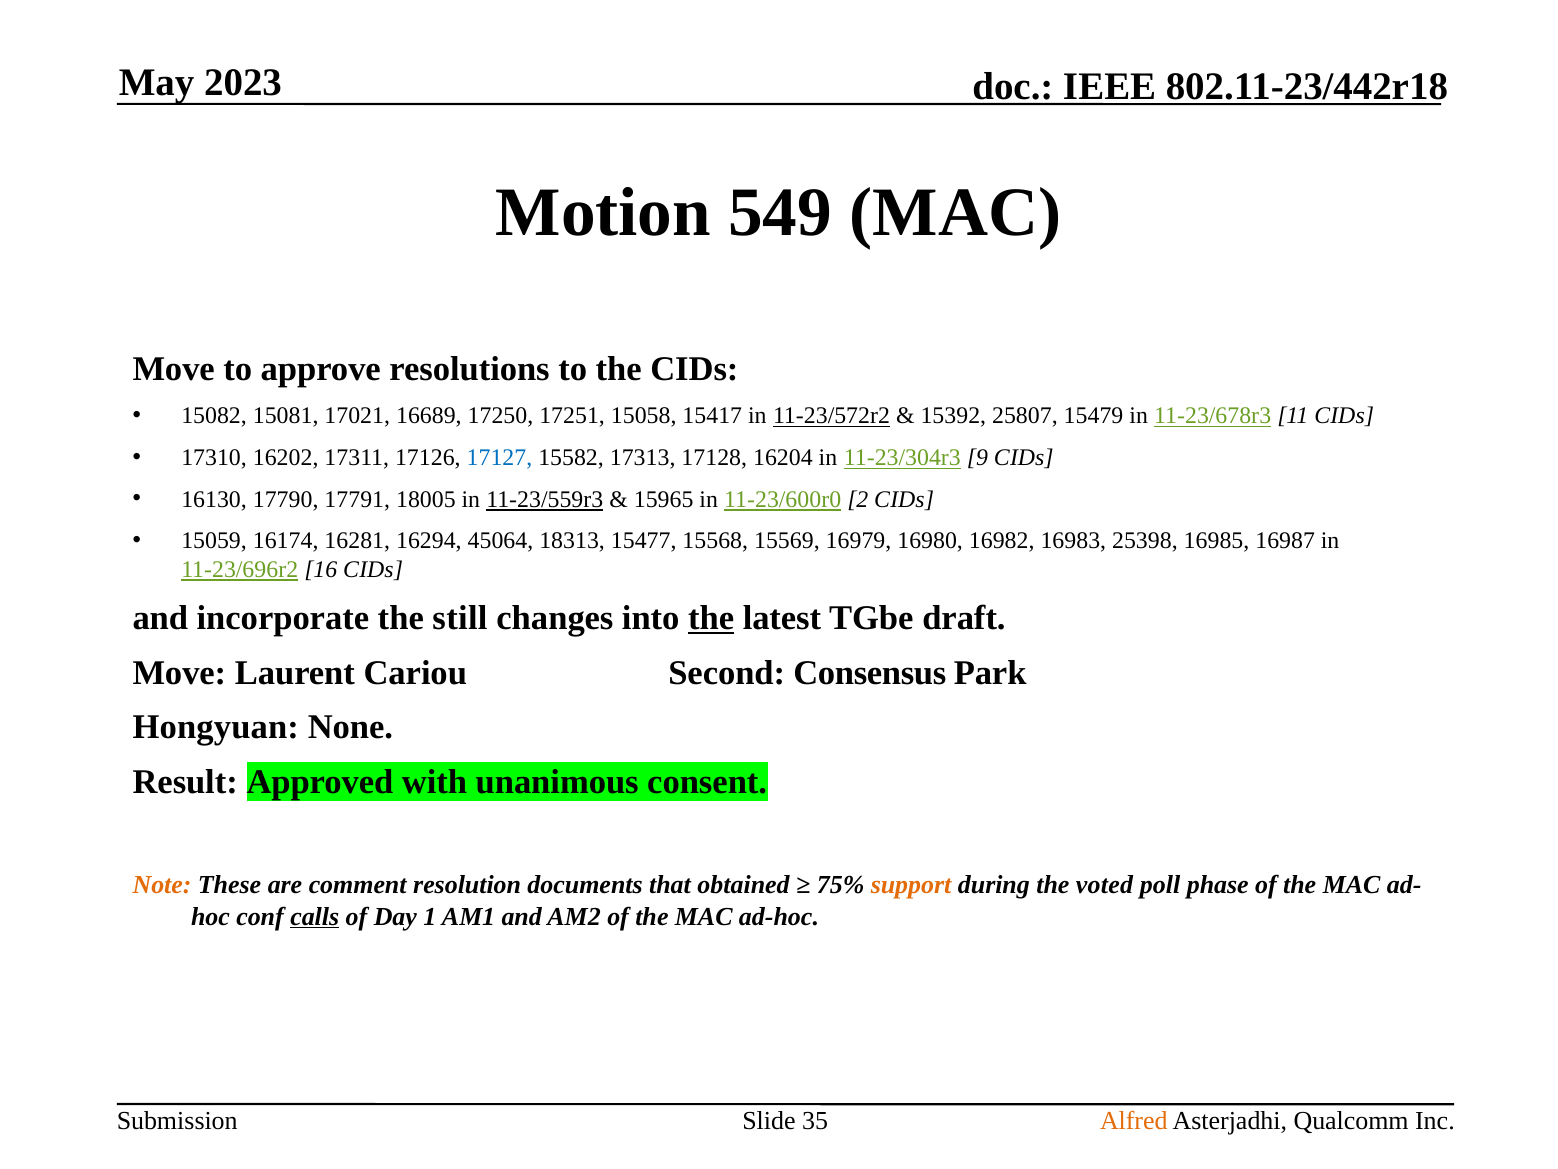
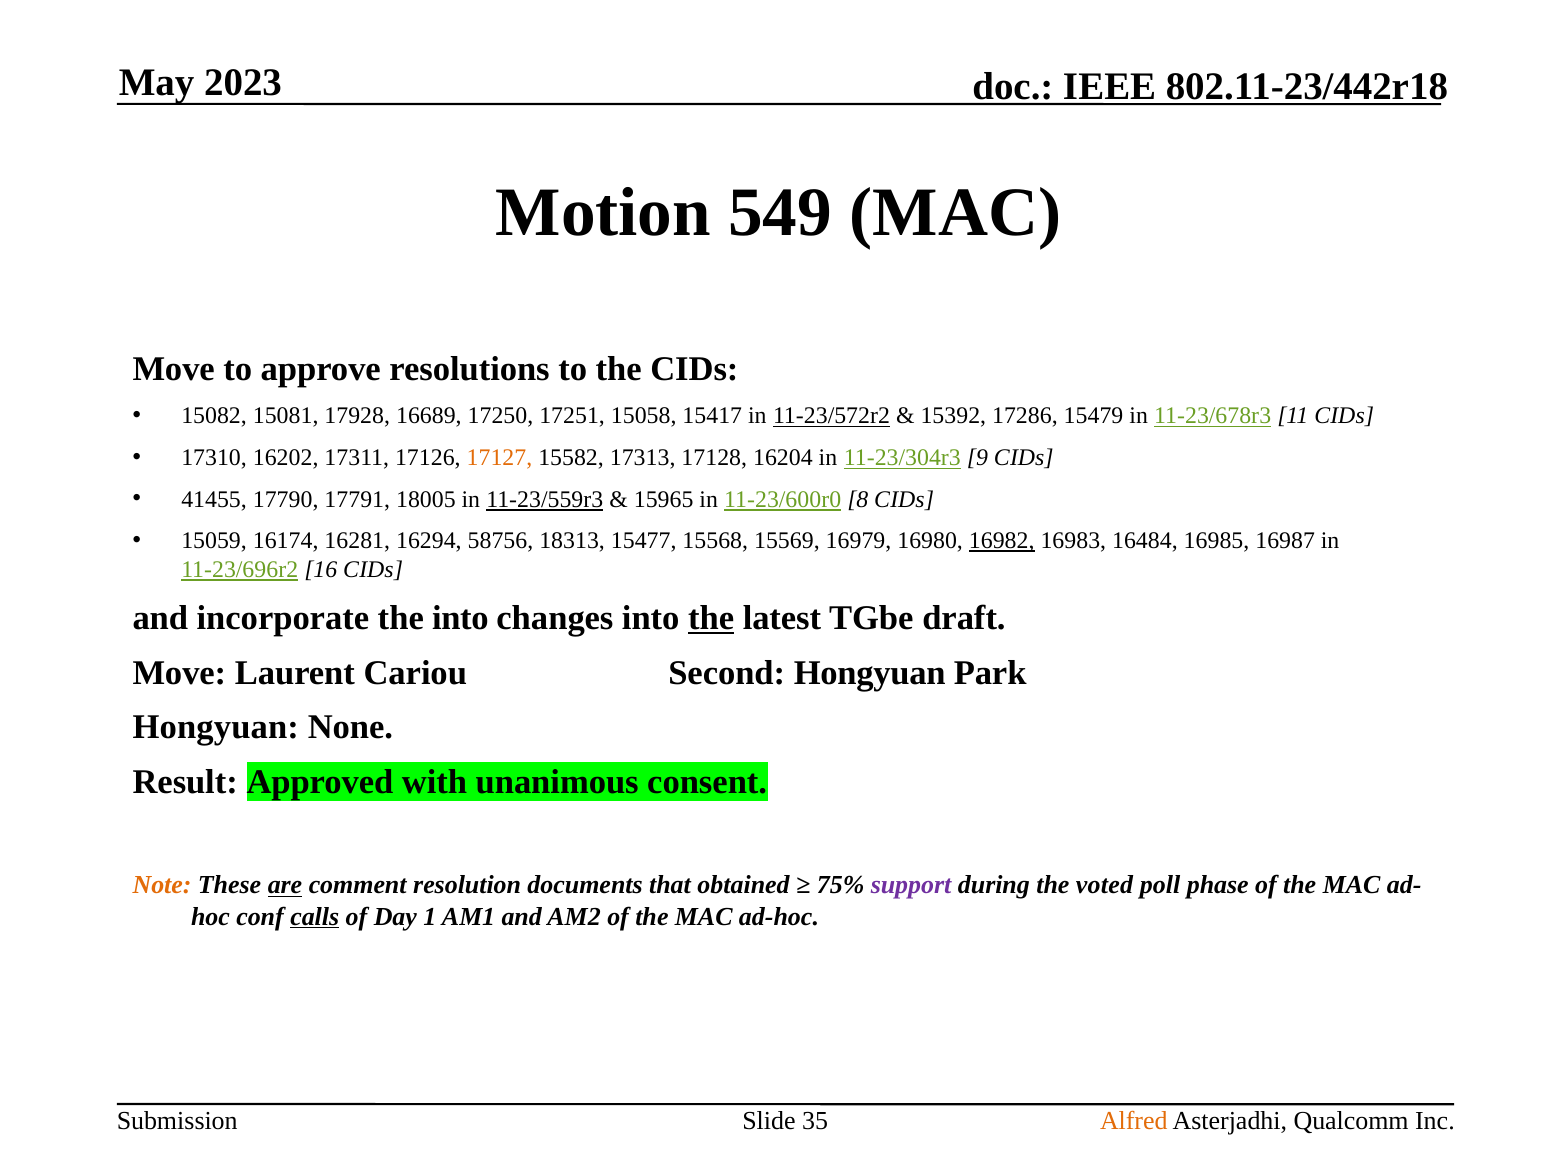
17021: 17021 -> 17928 (357, 416)
25807: 25807 -> 17286 (1025, 416)
17127 colour: blue -> orange (499, 457)
16130: 16130 -> 41455 (214, 499)
2: 2 -> 8 (858, 499)
45064: 45064 -> 58756 (500, 541)
16982 underline: none -> present (1002, 541)
25398: 25398 -> 16484 (1145, 541)
the still: still -> into (460, 618)
Second Consensus: Consensus -> Hongyuan (870, 673)
are underline: none -> present (285, 885)
support colour: orange -> purple (911, 885)
